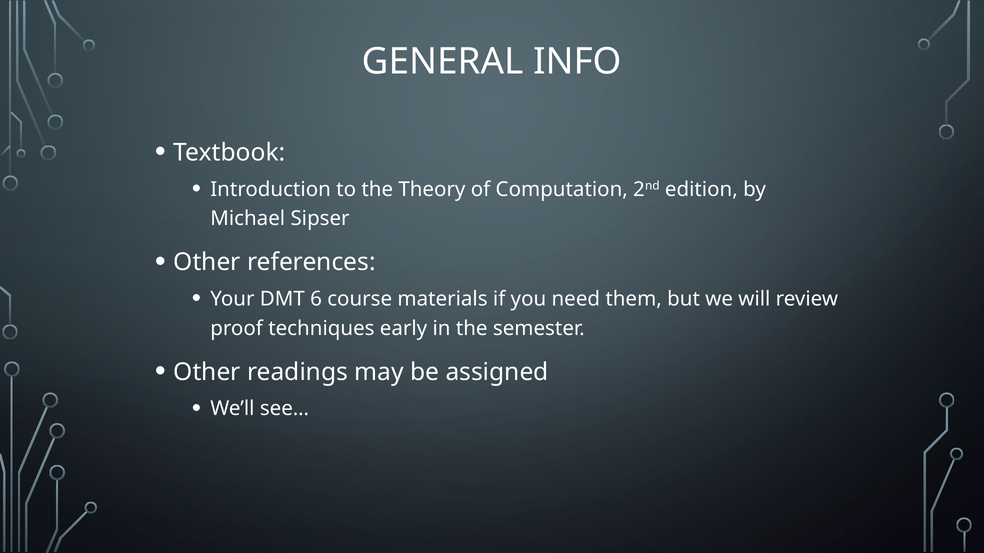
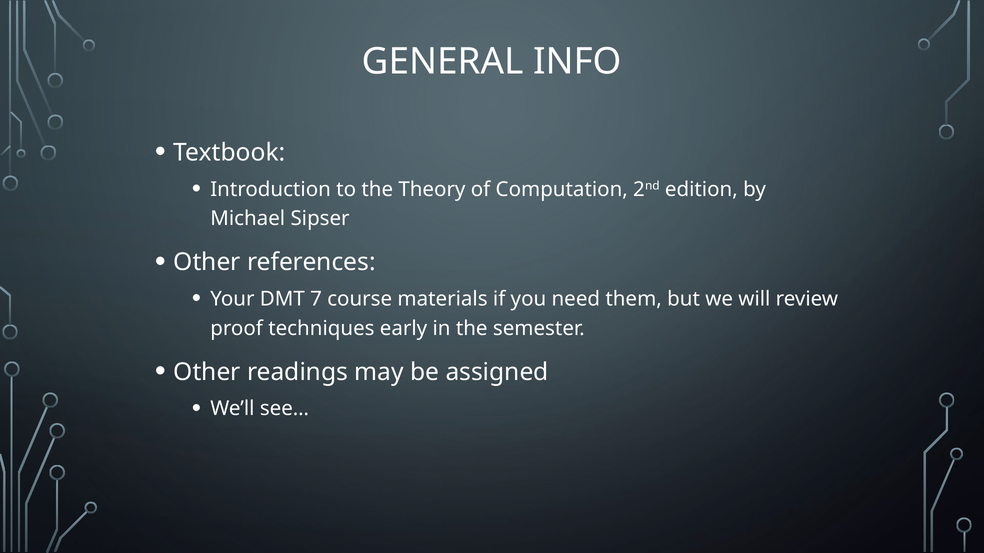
6: 6 -> 7 (316, 299)
